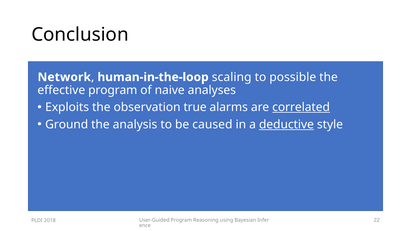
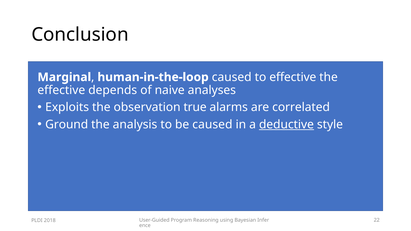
Network: Network -> Marginal (64, 77)
human-in-the-loop scaling: scaling -> caused (232, 77)
to possible: possible -> effective (293, 77)
effective program: program -> depends (113, 90)
correlated underline: present -> none (301, 107)
